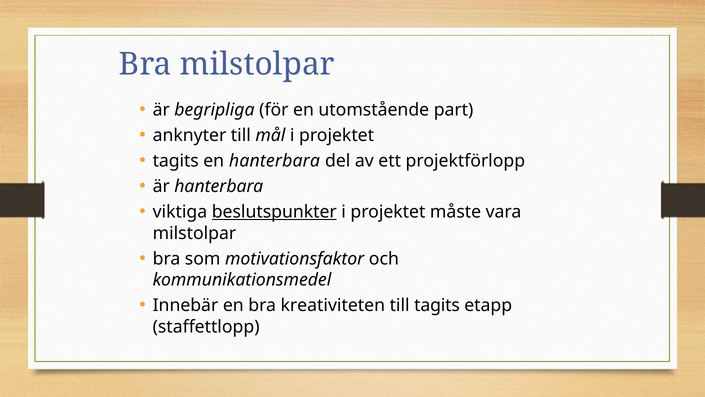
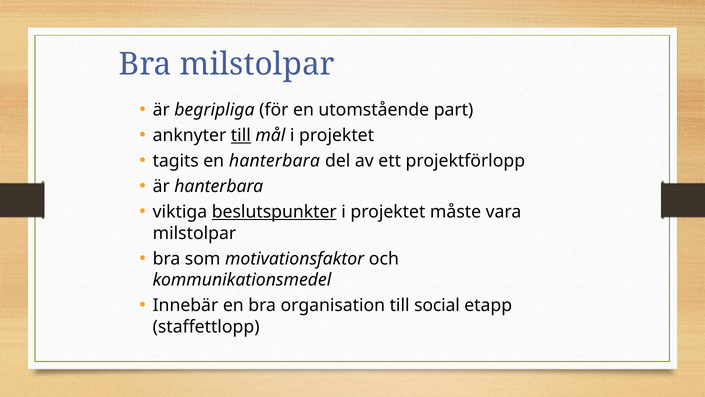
till underline: none -> present (241, 135)
kreativiteten: kreativiteten -> organisation (333, 305)
till tagits: tagits -> social (437, 305)
